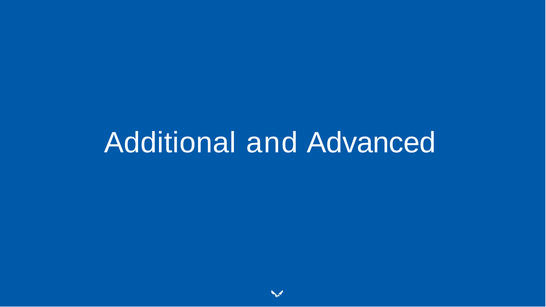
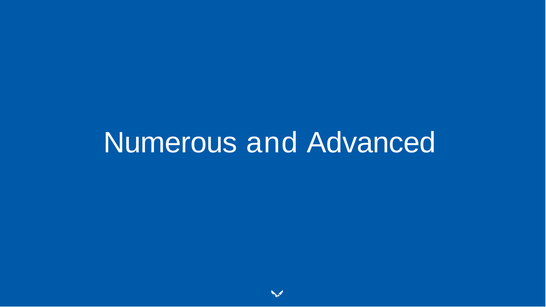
Additional: Additional -> Numerous (170, 143)
